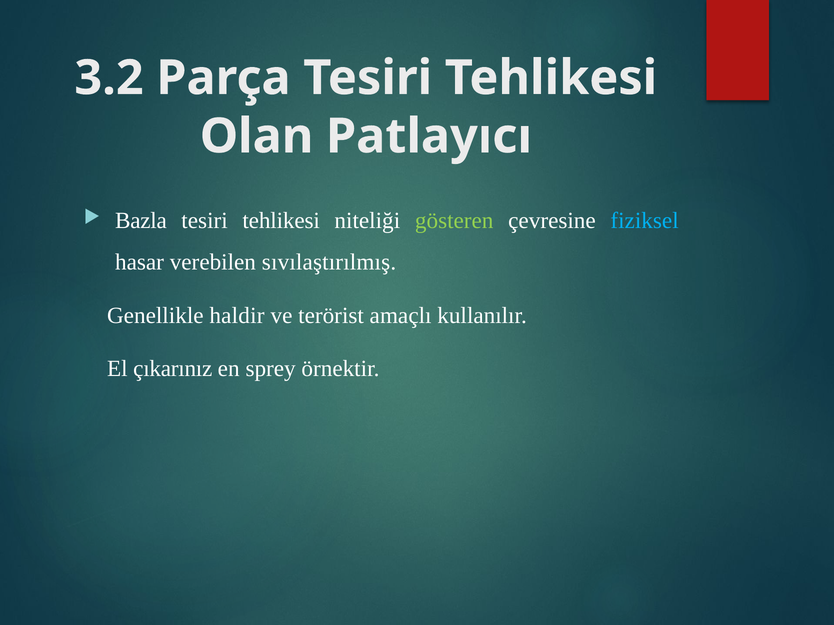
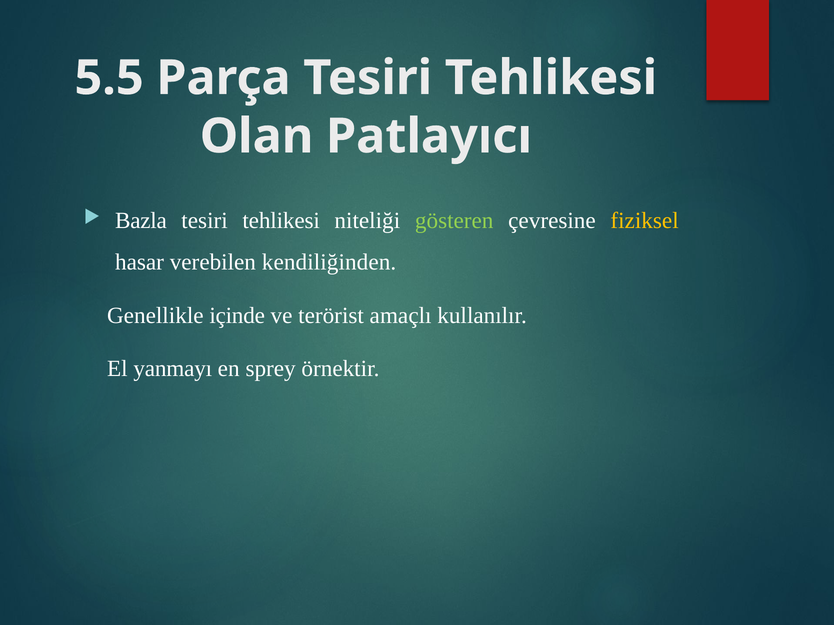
3.2: 3.2 -> 5.5 (109, 78)
fiziksel colour: light blue -> yellow (645, 221)
sıvılaştırılmış: sıvılaştırılmış -> kendiliğinden (329, 263)
haldir: haldir -> içinde (237, 316)
çıkarınız: çıkarınız -> yanmayı (173, 369)
